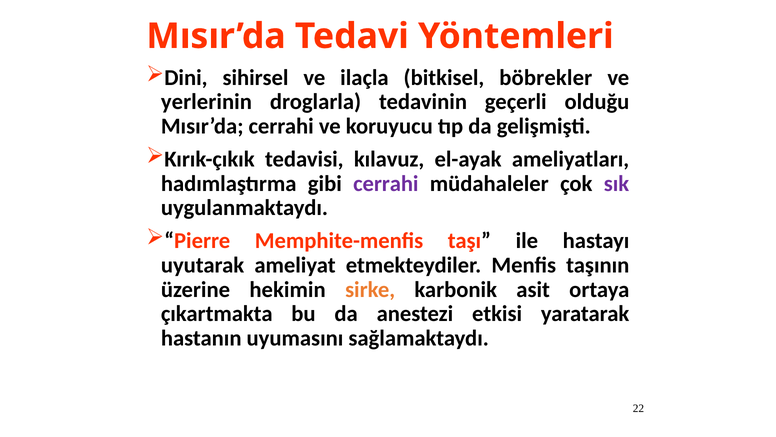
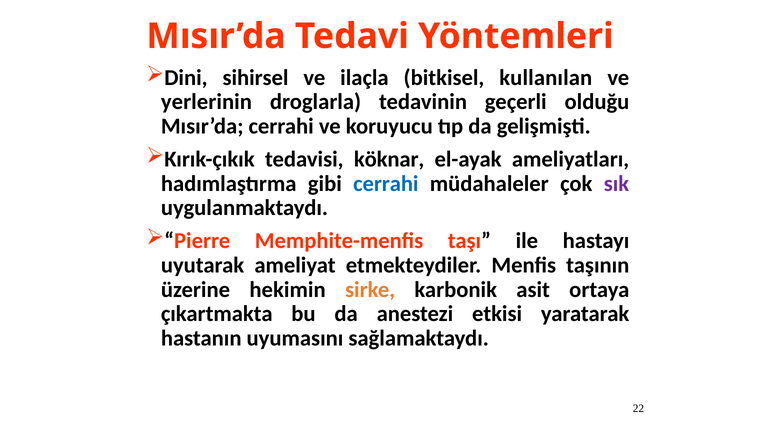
böbrekler: böbrekler -> kullanılan (546, 77)
kılavuz: kılavuz -> köknar (389, 159)
cerrahi colour: purple -> blue (386, 183)
